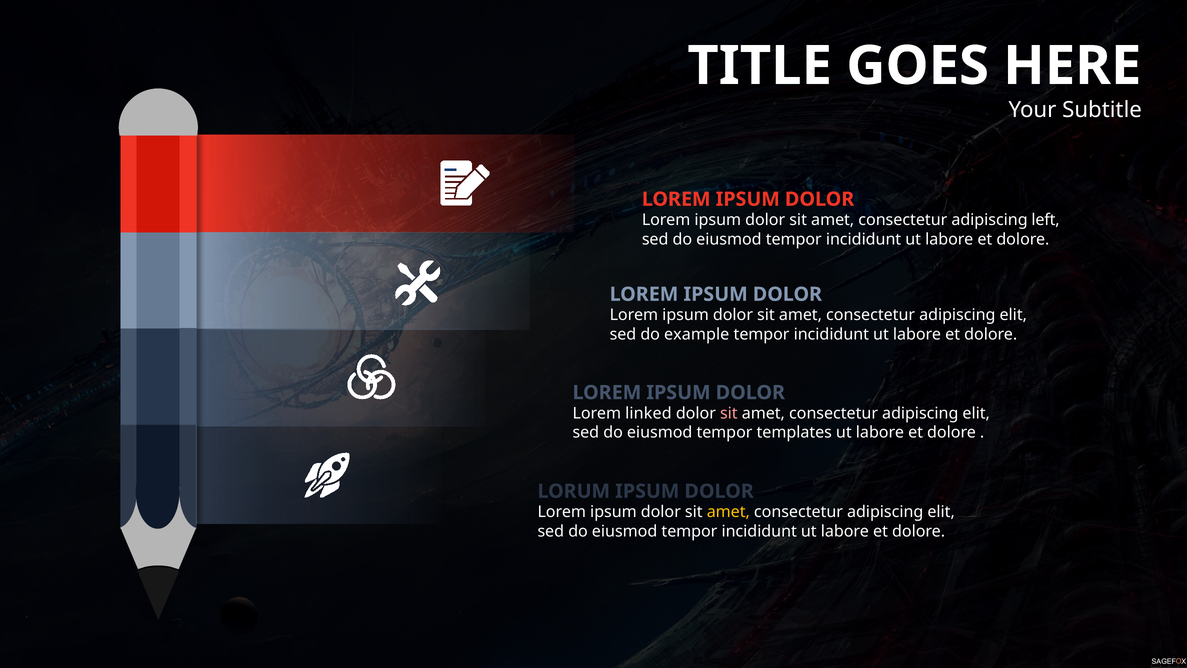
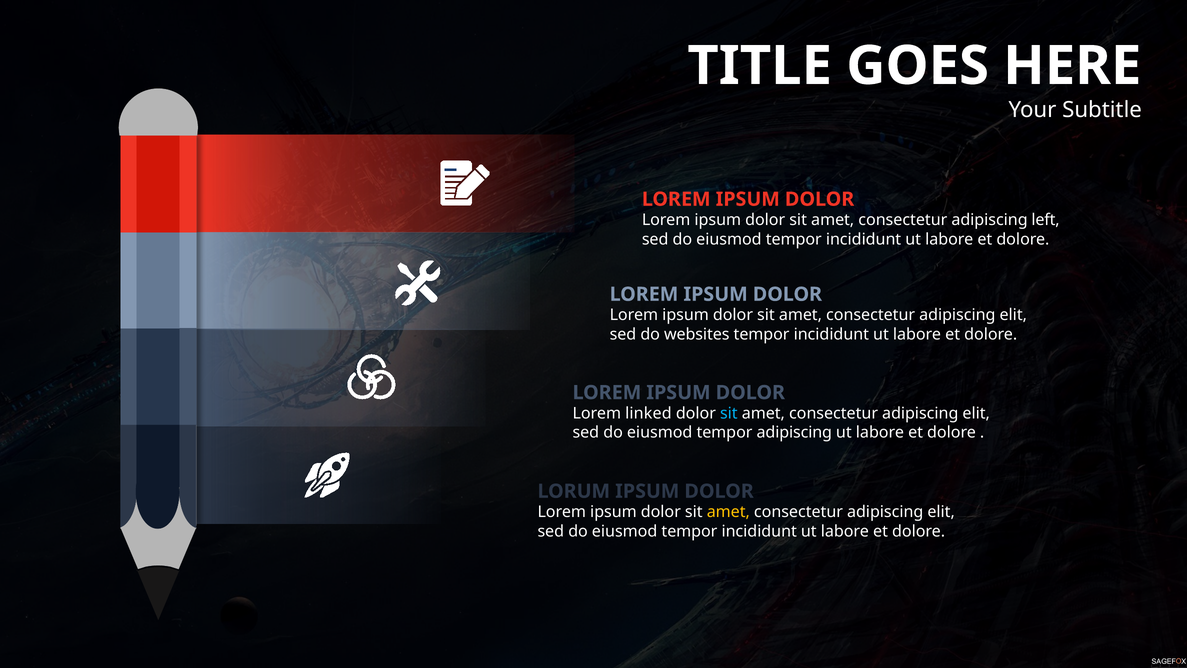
example: example -> websites (697, 334)
sit colour: pink -> light blue (729, 413)
tempor templates: templates -> adipiscing (794, 432)
